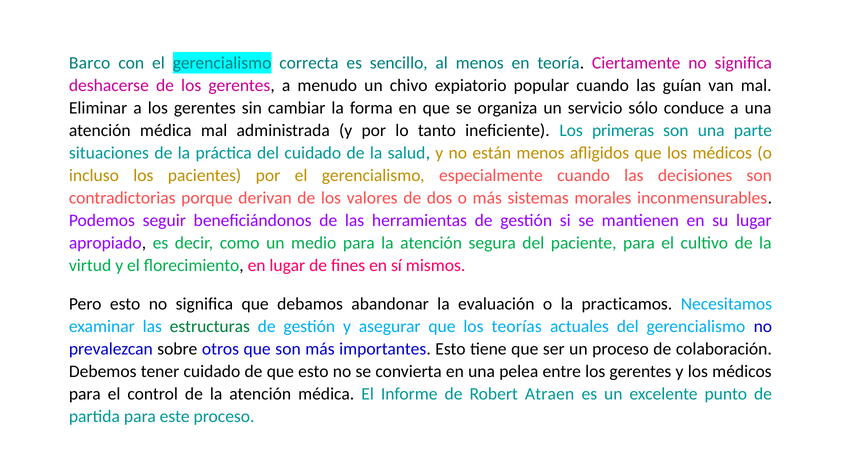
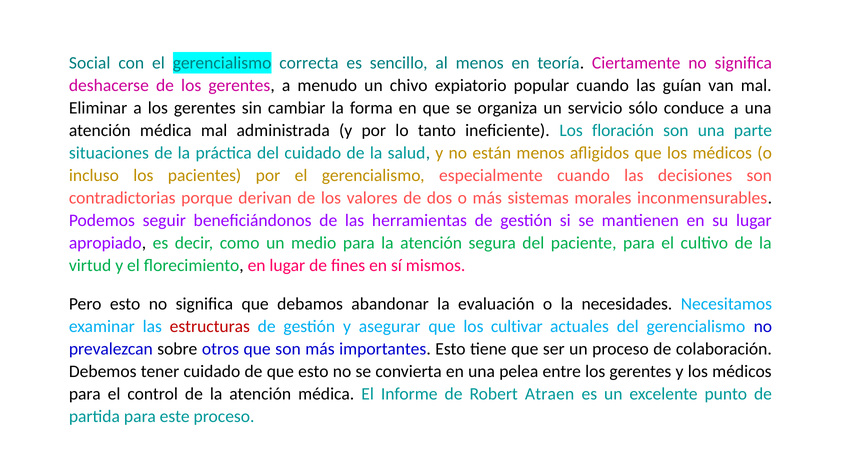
Barco: Barco -> Social (90, 63)
primeras: primeras -> floración (623, 130)
practicamos: practicamos -> necesidades (627, 304)
estructuras colour: green -> red (210, 326)
teorías: teorías -> cultivar (517, 326)
